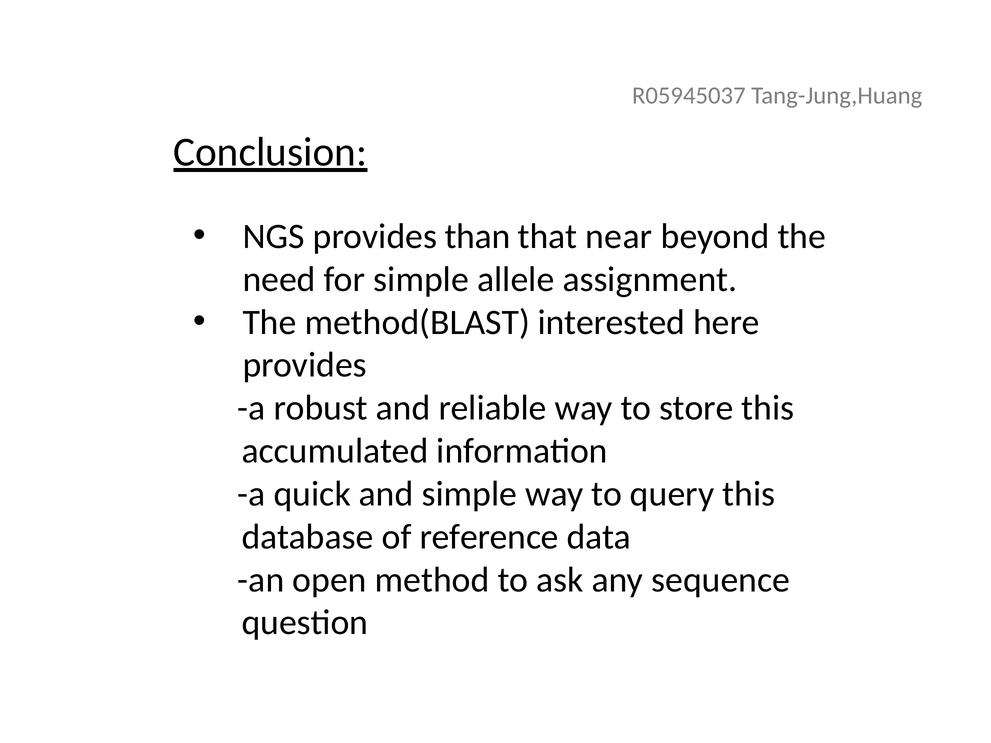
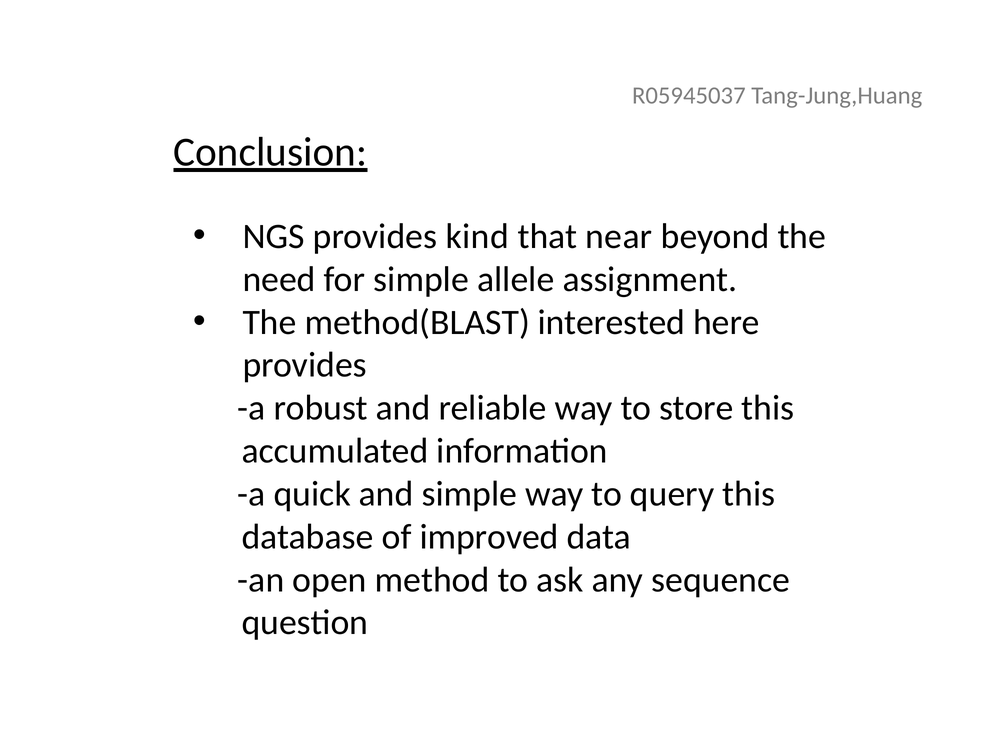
than: than -> kind (477, 237)
reference: reference -> improved (489, 537)
